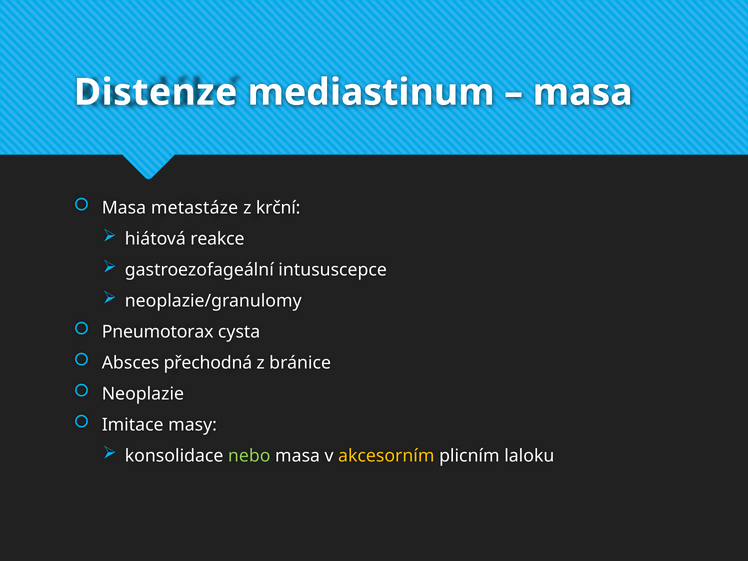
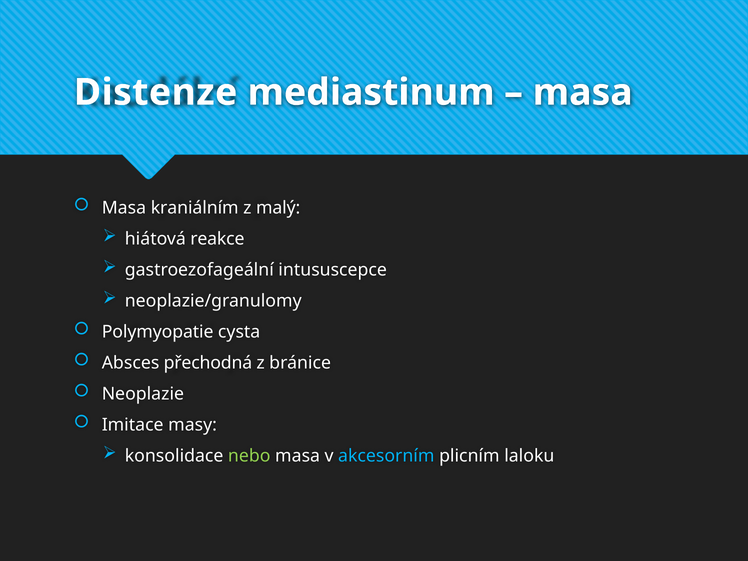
metastáze: metastáze -> kraniálním (195, 208)
krční: krční -> malý (278, 208)
Pneumotorax: Pneumotorax -> Polymyopatie (158, 332)
akcesorním colour: yellow -> light blue (386, 456)
